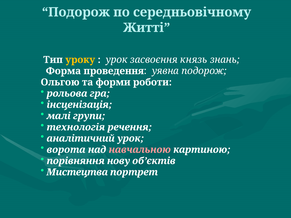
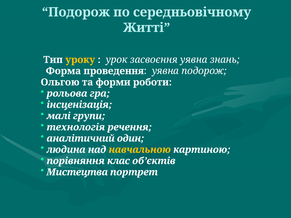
засвоєння князь: князь -> уявна (194, 60)
аналітичний урок: урок -> один (131, 139)
ворота: ворота -> людина (66, 150)
навчальною colour: pink -> yellow (140, 150)
нову: нову -> клас (119, 161)
